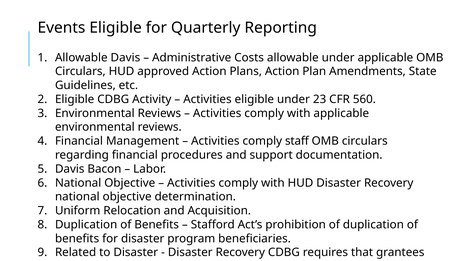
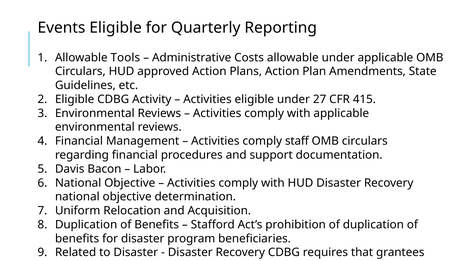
Allowable Davis: Davis -> Tools (125, 58)
23: 23 -> 27 (320, 100)
560: 560 -> 415 (364, 100)
